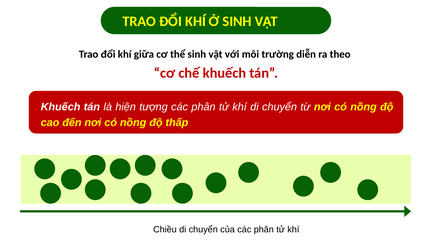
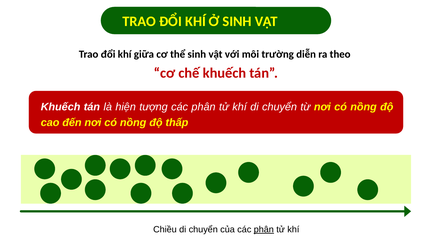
phân underline: none -> present (264, 230)
